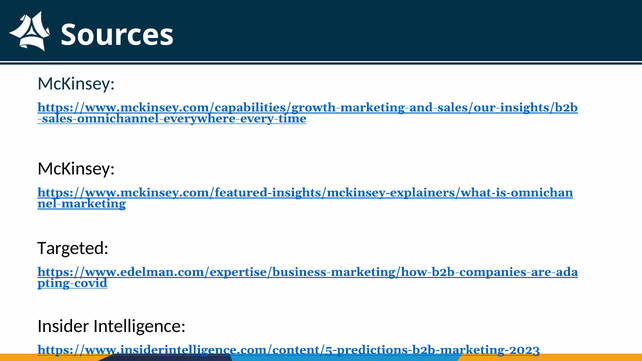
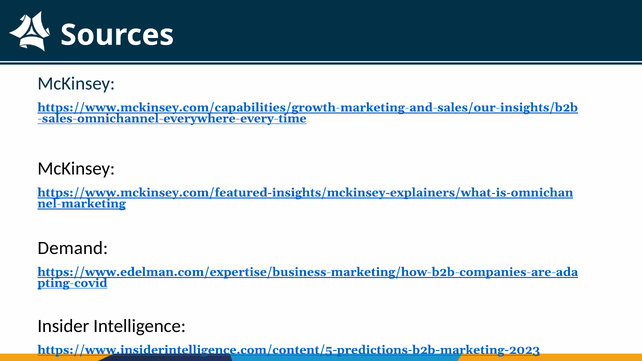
Targeted: Targeted -> Demand (73, 248)
